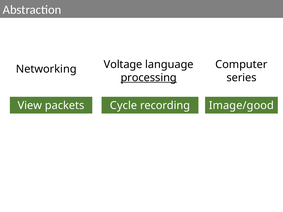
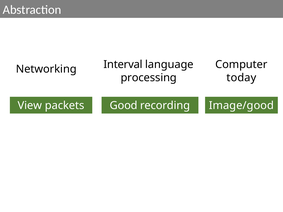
Voltage: Voltage -> Interval (123, 64)
processing underline: present -> none (149, 78)
series: series -> today (241, 78)
Cycle: Cycle -> Good (124, 106)
